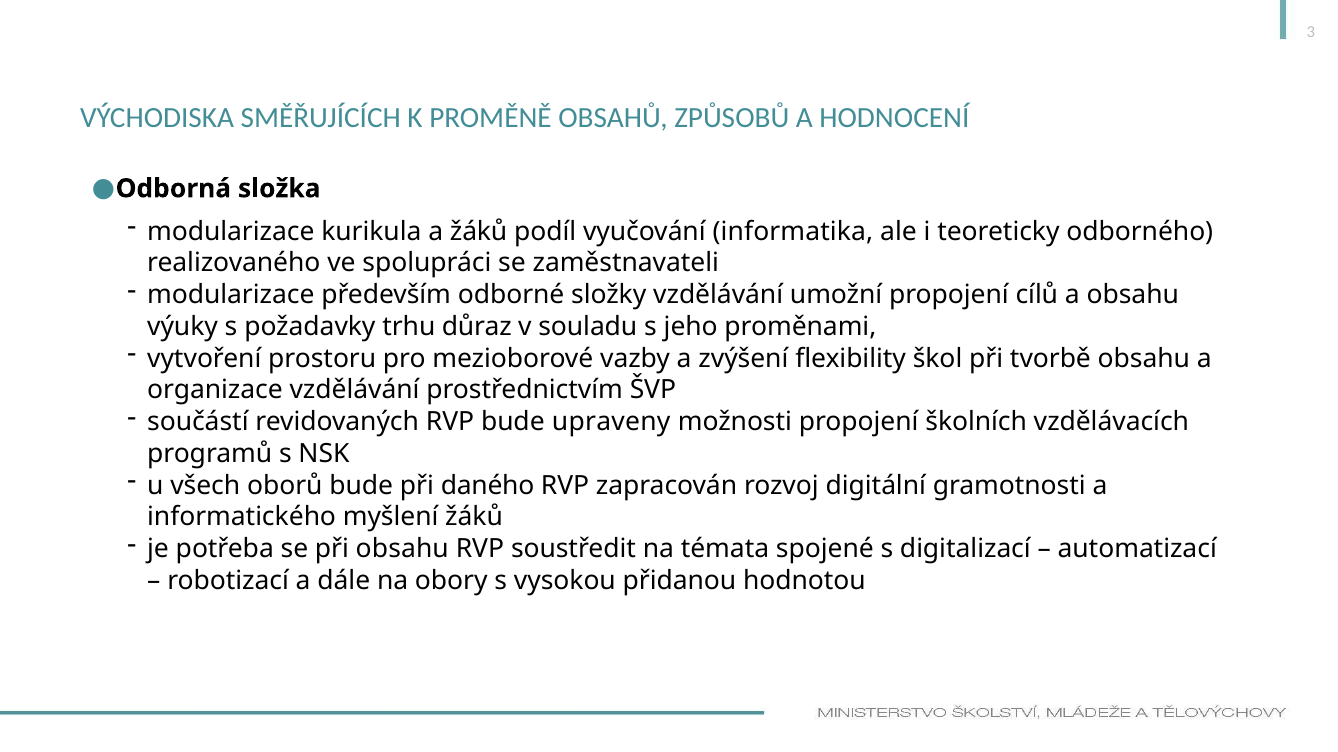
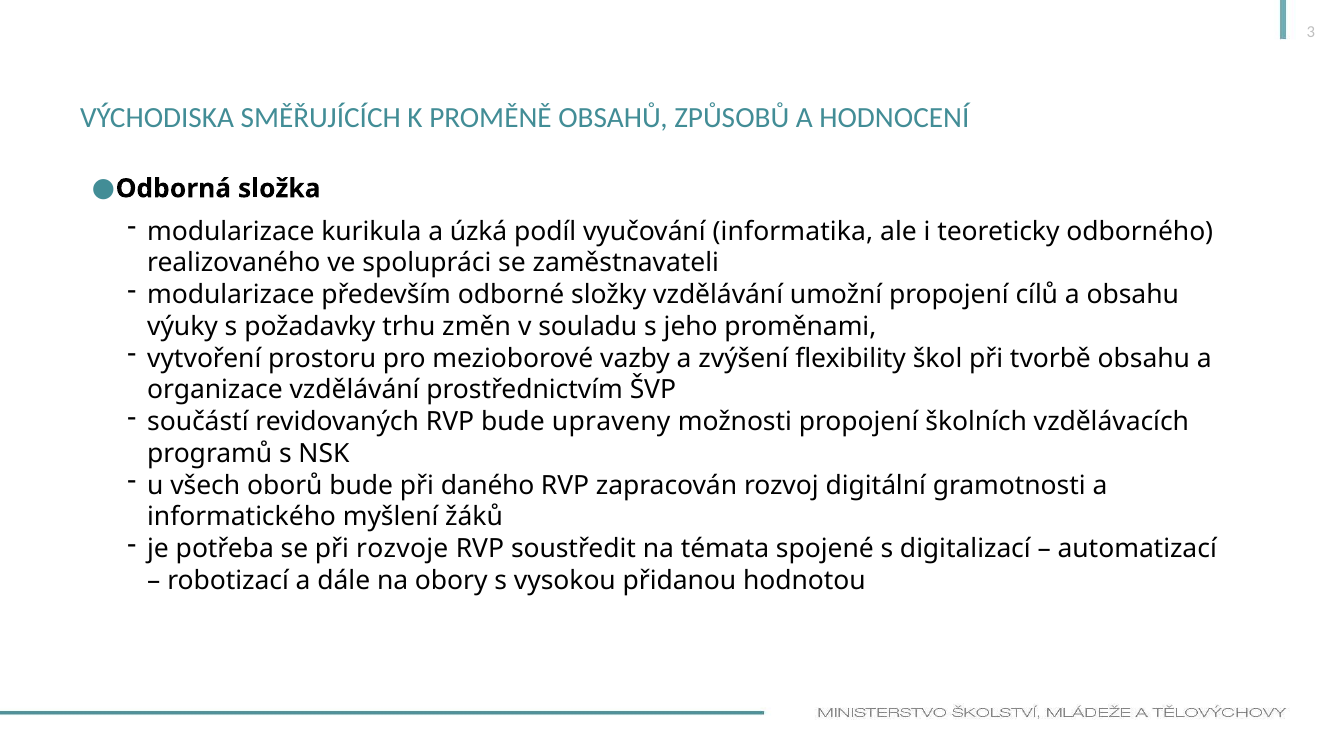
a žáků: žáků -> úzká (479, 232)
důraz: důraz -> změn (477, 327)
při obsahu: obsahu -> rozvoje (402, 549)
